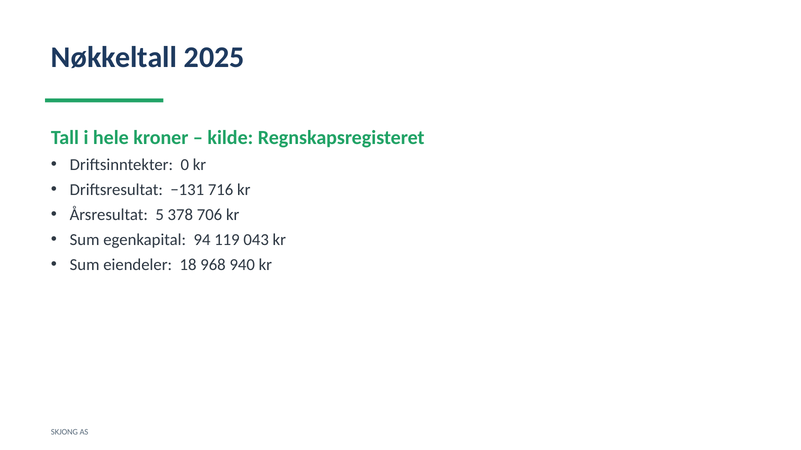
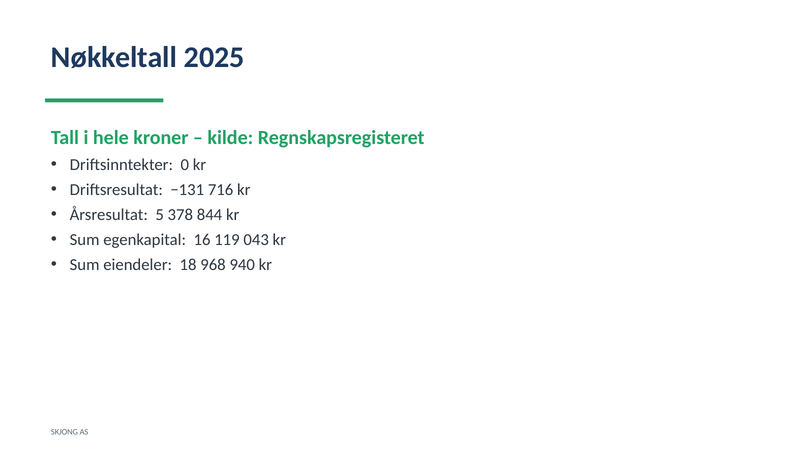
706: 706 -> 844 (210, 215)
94: 94 -> 16 (202, 240)
